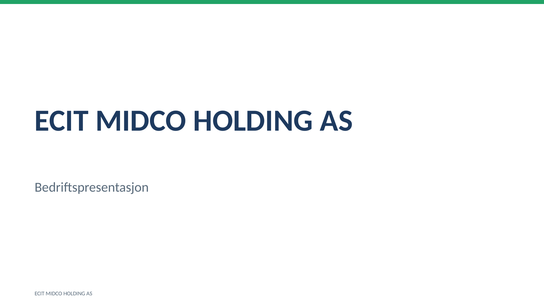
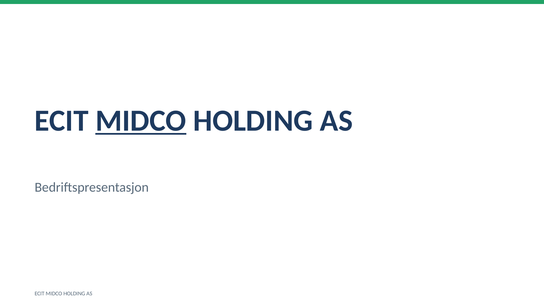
MIDCO underline: none -> present (141, 121)
